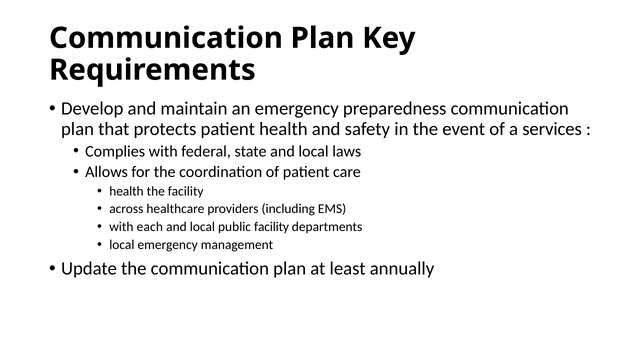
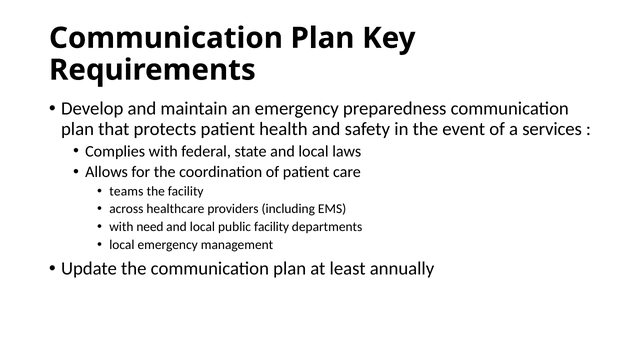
health: health -> teams (126, 191)
each: each -> need (150, 227)
